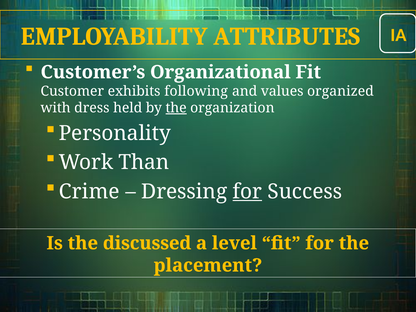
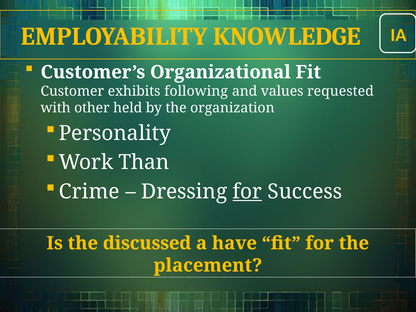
ATTRIBUTES: ATTRIBUTES -> KNOWLEDGE (287, 37)
organized: organized -> requested (340, 91)
dress: dress -> other (92, 108)
the underline: present -> none (176, 108)
level: level -> have (234, 243)
